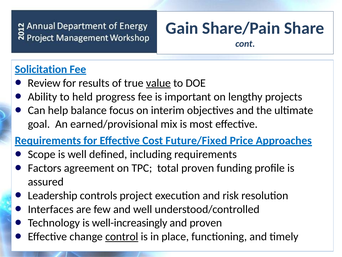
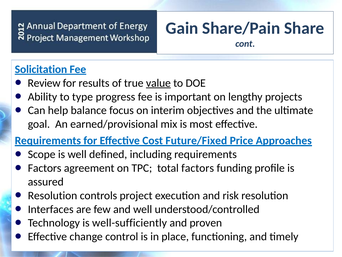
held: held -> type (82, 97)
total proven: proven -> factors (198, 168)
Leadership: Leadership -> Resolution (53, 195)
well-increasingly: well-increasingly -> well-sufficiently (129, 223)
control underline: present -> none (122, 236)
